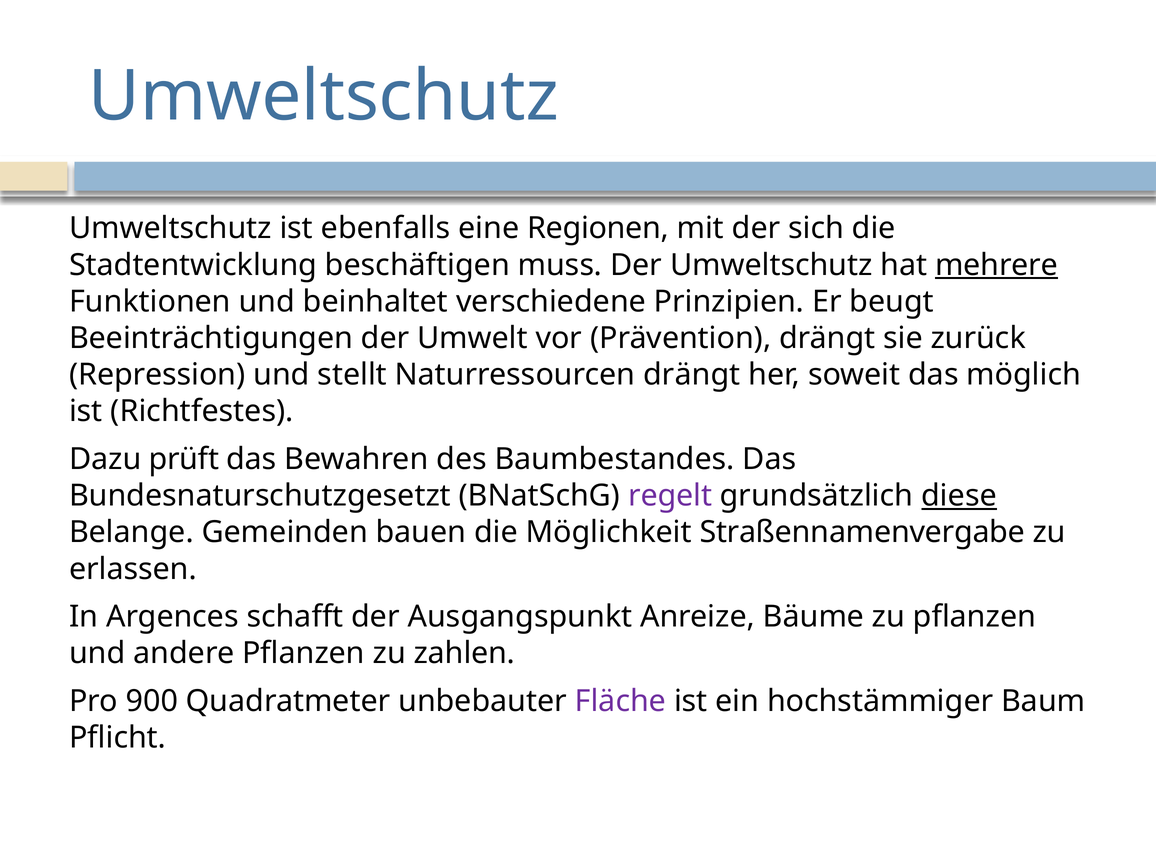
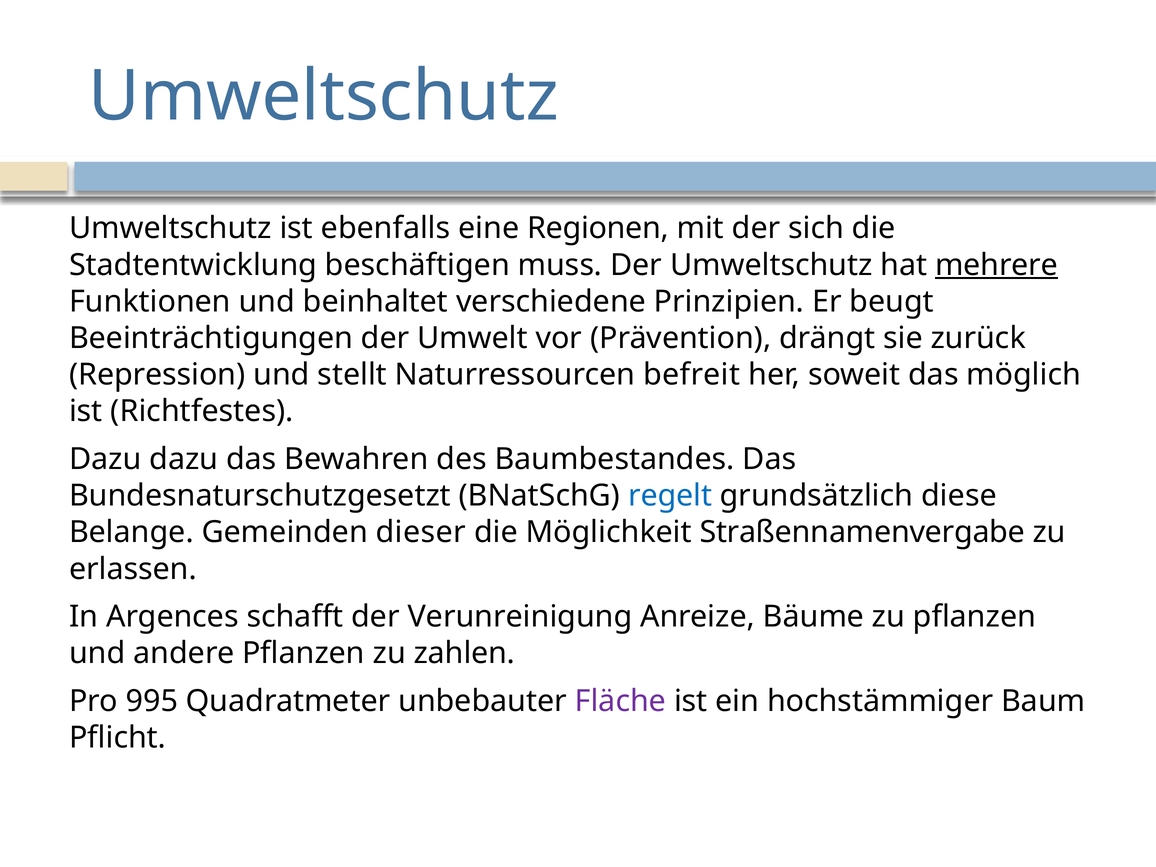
Naturressourcen drängt: drängt -> befreit (692, 375)
Dazu prüft: prüft -> dazu (184, 459)
regelt colour: purple -> blue (670, 496)
diese underline: present -> none (959, 496)
bauen: bauen -> dieser (421, 532)
Ausgangspunkt: Ausgangspunkt -> Verunreinigung (520, 617)
900: 900 -> 995 (152, 701)
